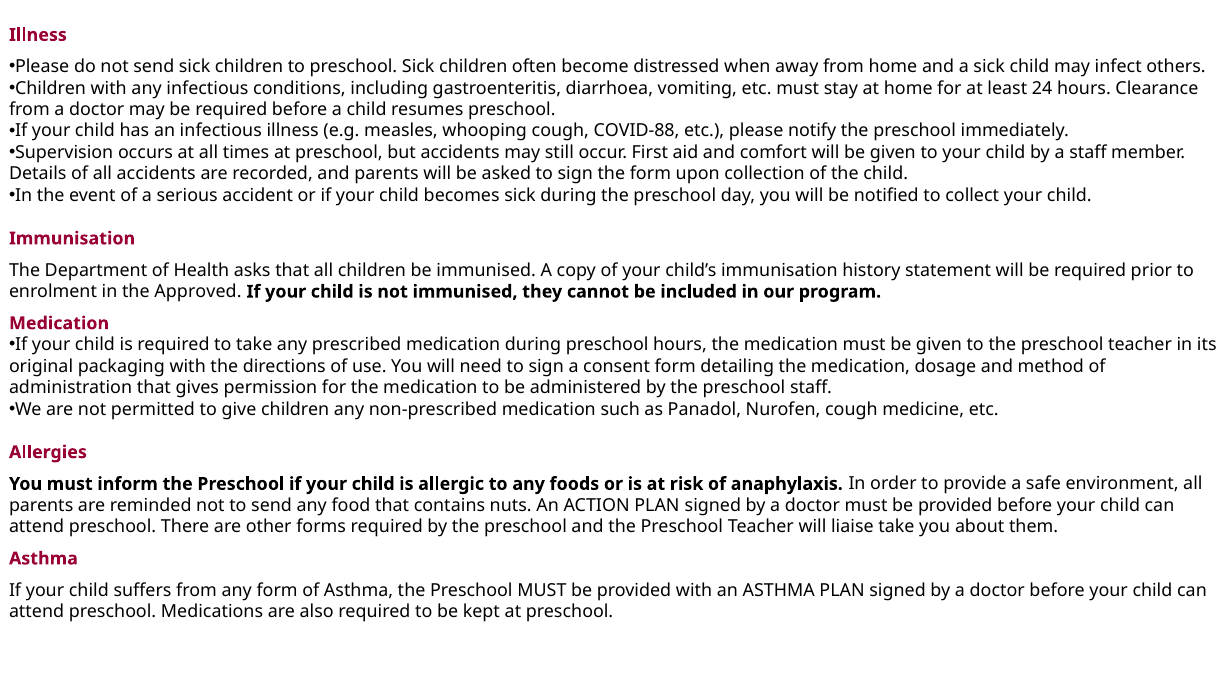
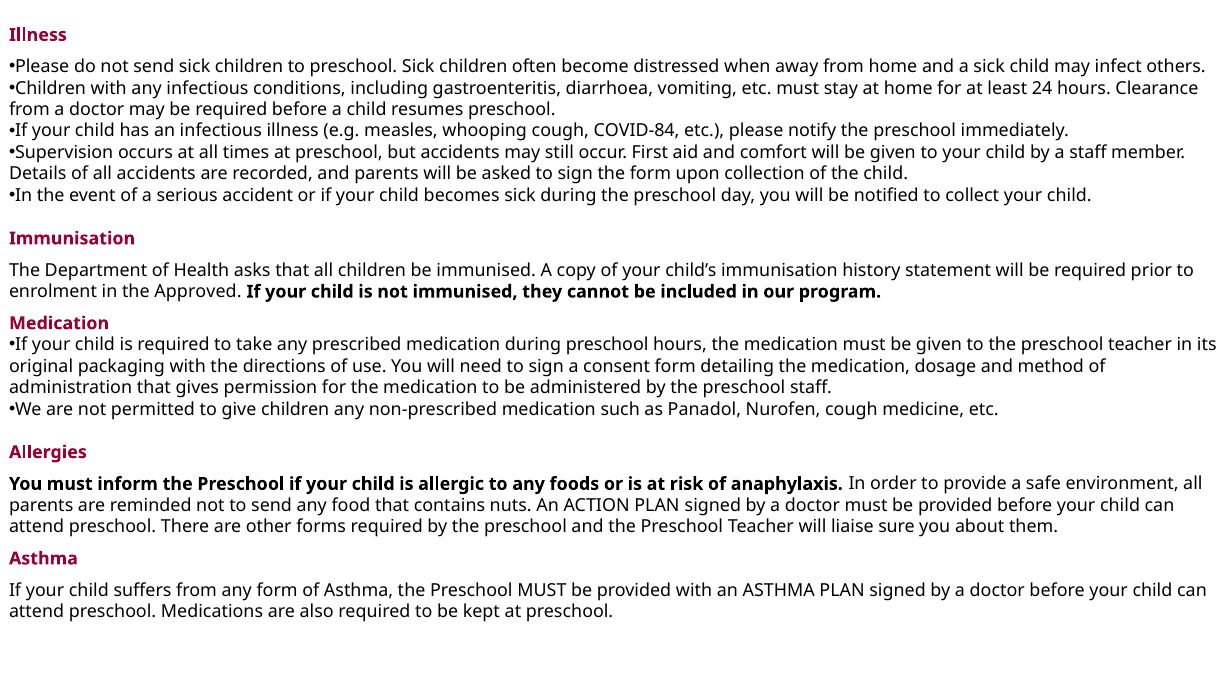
COVID-88: COVID-88 -> COVID-84 (637, 131)
liaise take: take -> sure (897, 527)
